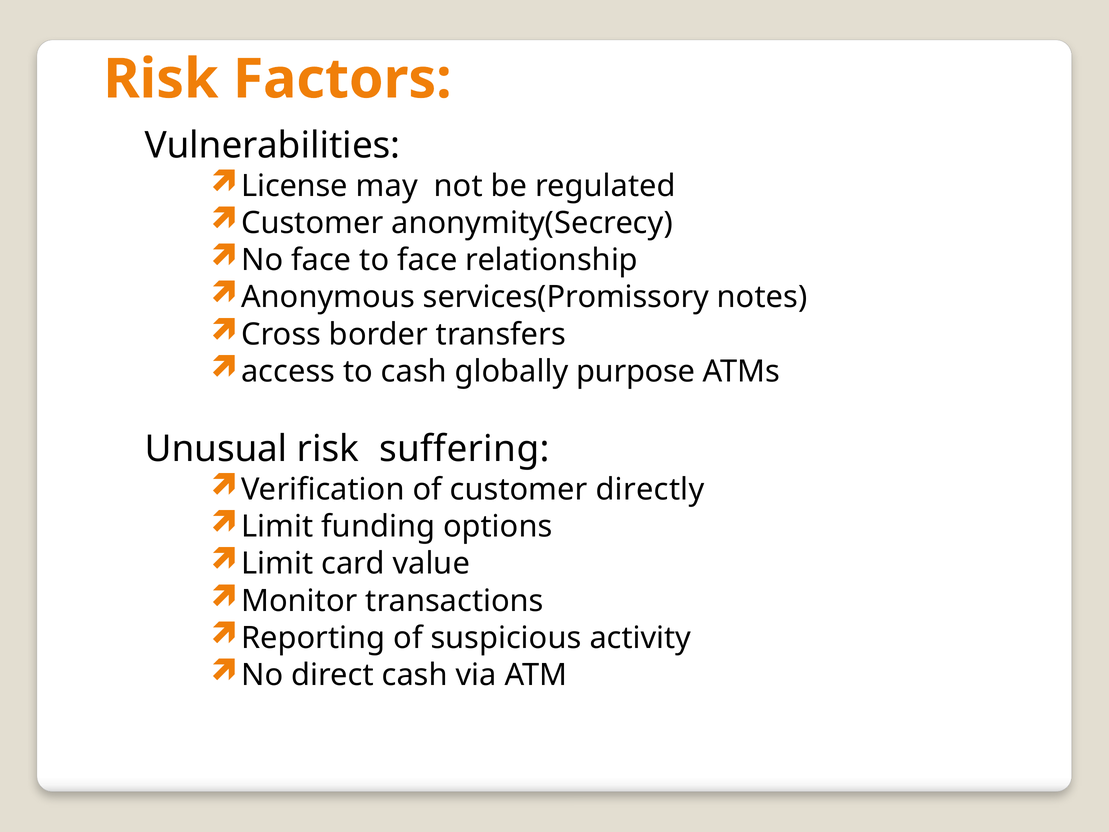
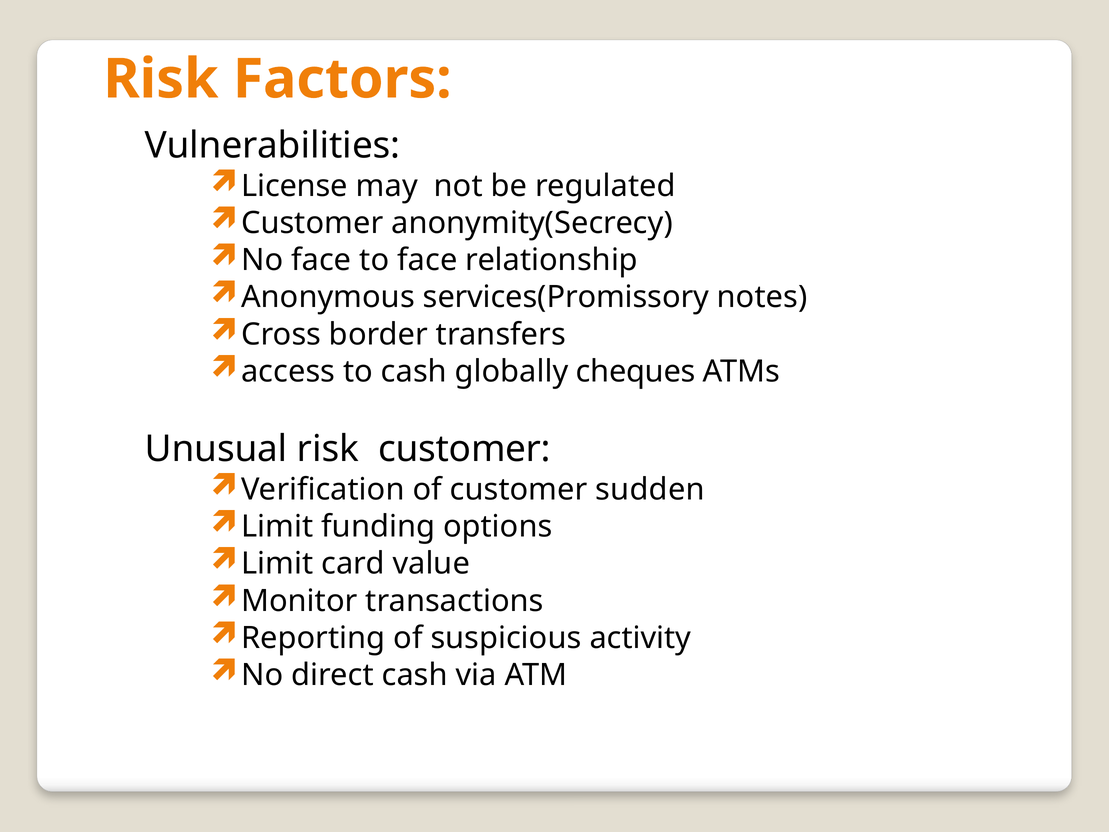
purpose: purpose -> cheques (636, 371)
risk suffering: suffering -> customer (465, 449)
directly: directly -> sudden (650, 489)
